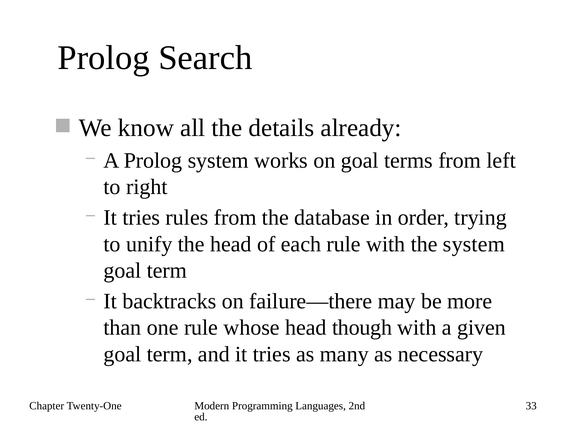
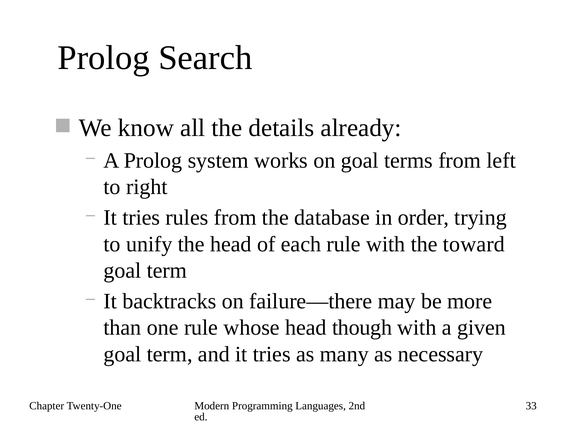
the system: system -> toward (474, 244)
